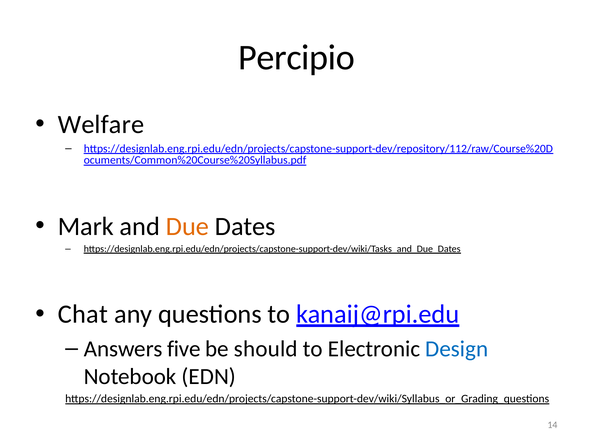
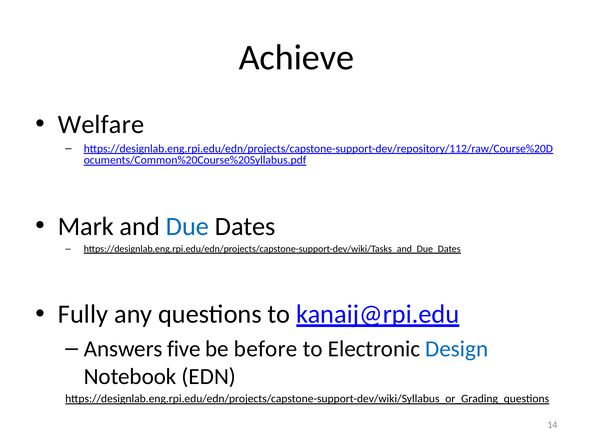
Percipio: Percipio -> Achieve (296, 57)
Due colour: orange -> blue (187, 226)
Chat: Chat -> Fully (83, 314)
should: should -> before (266, 349)
